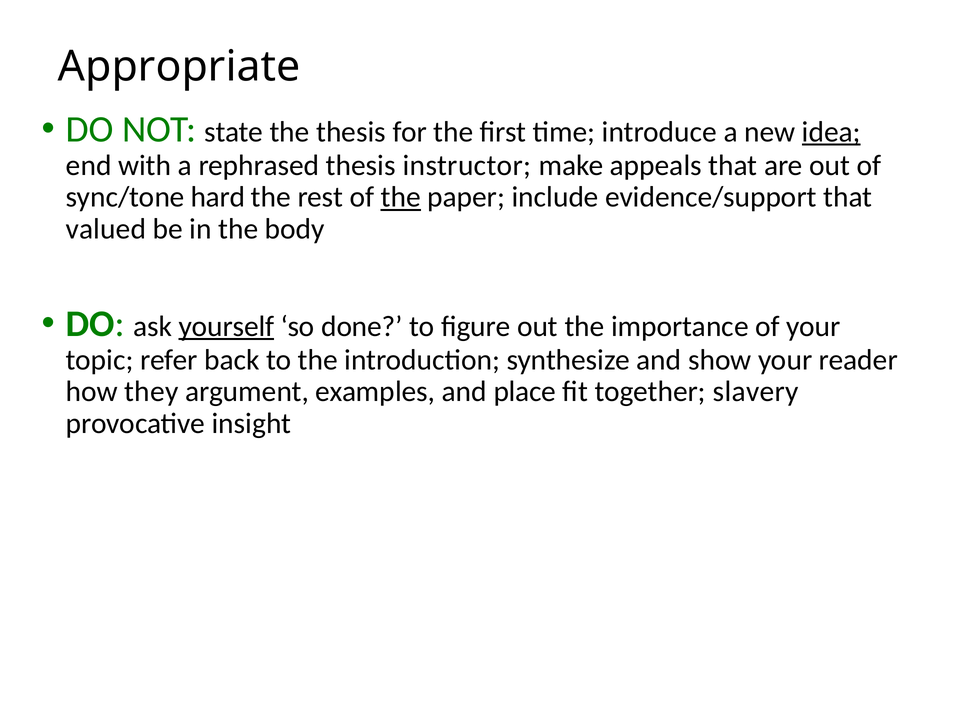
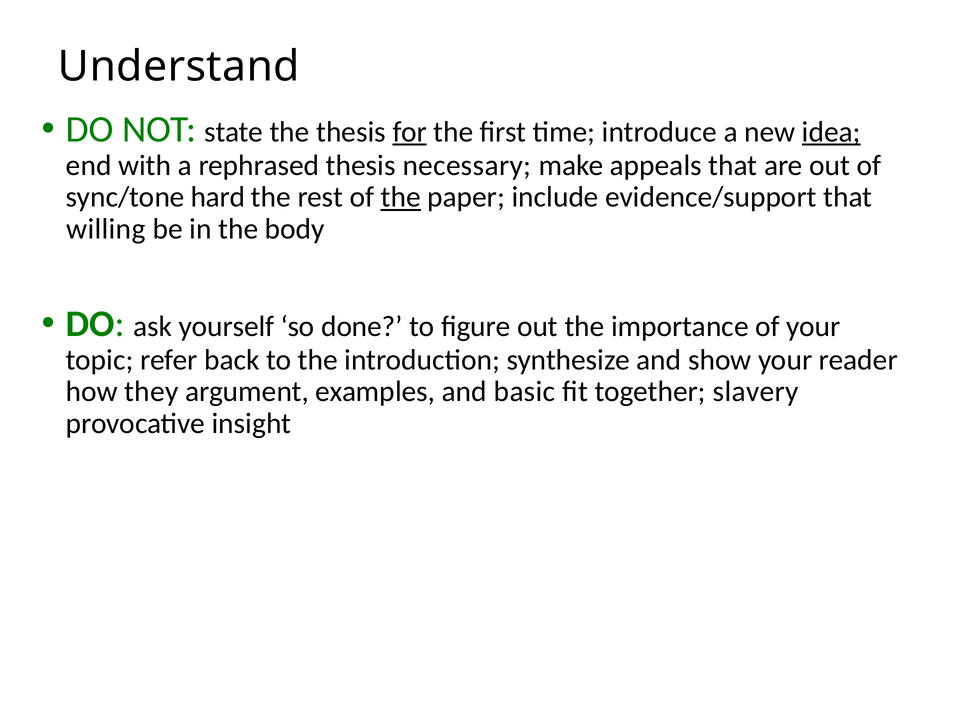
Appropriate: Appropriate -> Understand (179, 67)
for underline: none -> present (410, 132)
instructor: instructor -> necessary (467, 166)
valued: valued -> willing (106, 229)
yourself underline: present -> none (226, 327)
place: place -> basic (525, 392)
